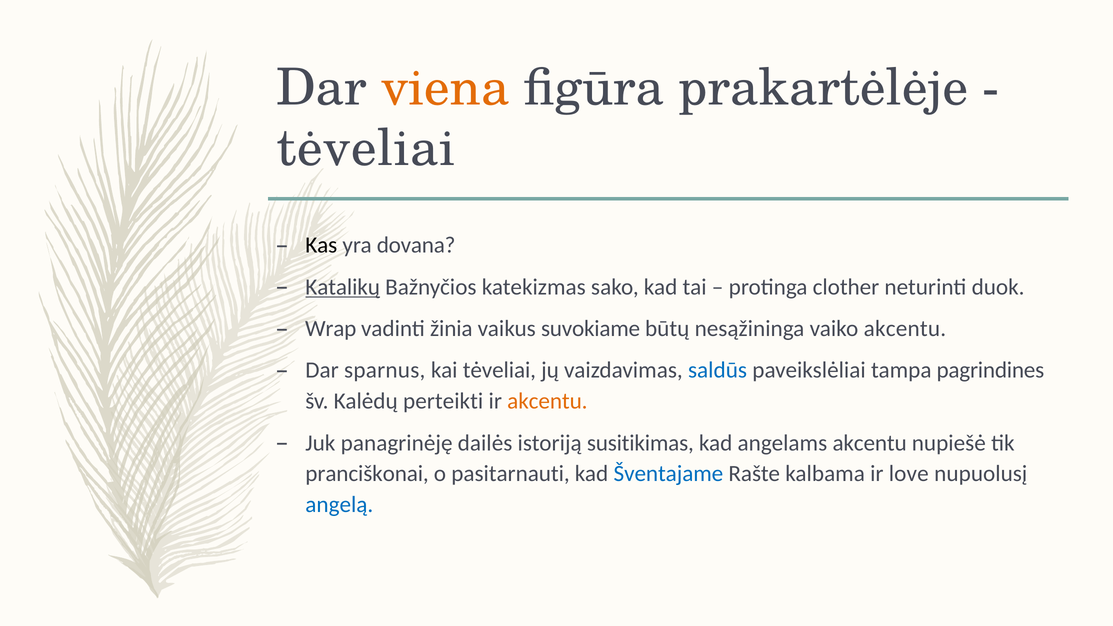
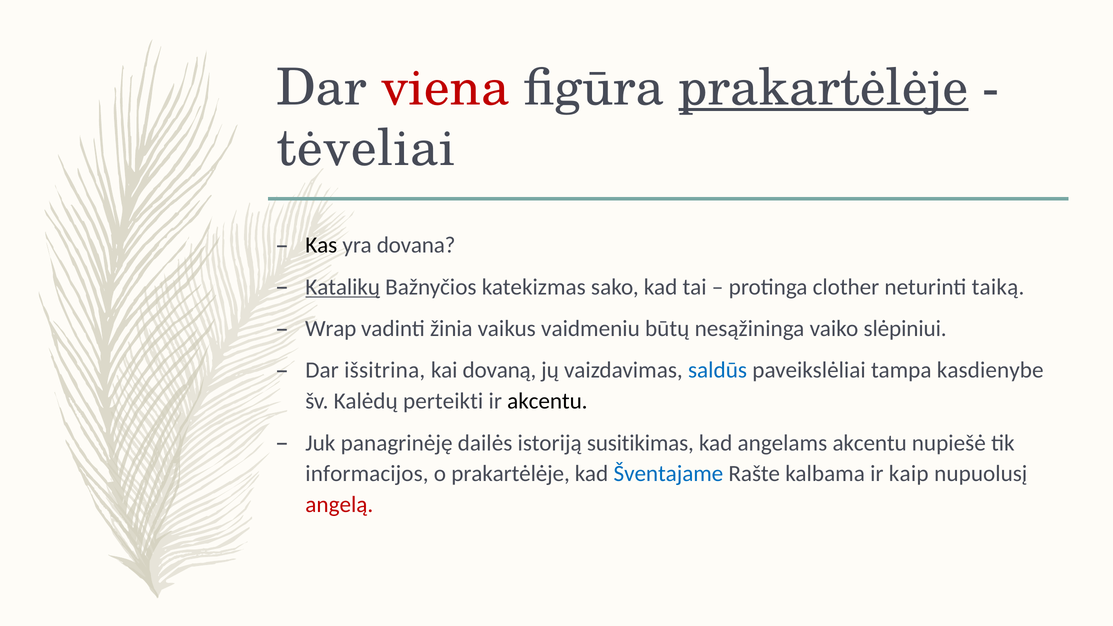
viena colour: orange -> red (445, 88)
prakartėlėje underline: none -> present (823, 88)
duok: duok -> taiką (998, 287)
suvokiame: suvokiame -> vaidmeniu (590, 329)
vaiko akcentu: akcentu -> slėpiniui (905, 329)
sparnus: sparnus -> išsitrina (385, 370)
kai tėveliai: tėveliai -> dovaną (499, 370)
pagrindines: pagrindines -> kasdienybe (990, 370)
akcentu colour: orange -> black (547, 401)
pranciškonai: pranciškonai -> informacijos (367, 474)
o pasitarnauti: pasitarnauti -> prakartėlėje (511, 474)
love: love -> kaip (909, 474)
angelą colour: blue -> red (339, 505)
